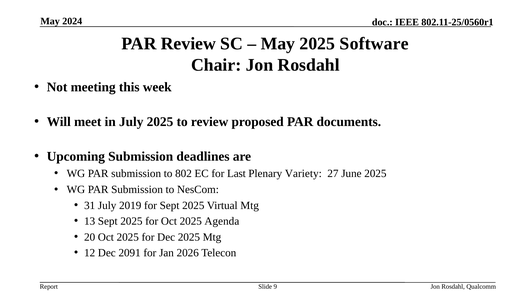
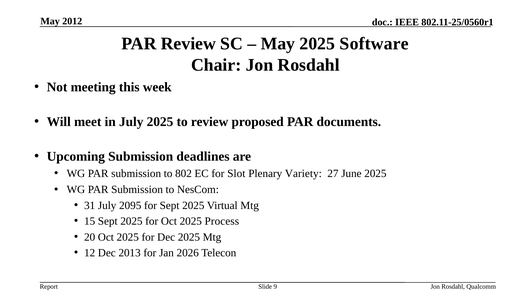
2024: 2024 -> 2012 (72, 21)
Last: Last -> Slot (236, 173)
2019: 2019 -> 2095 (130, 205)
13: 13 -> 15 (90, 221)
Agenda: Agenda -> Process (222, 221)
2091: 2091 -> 2013 (130, 253)
